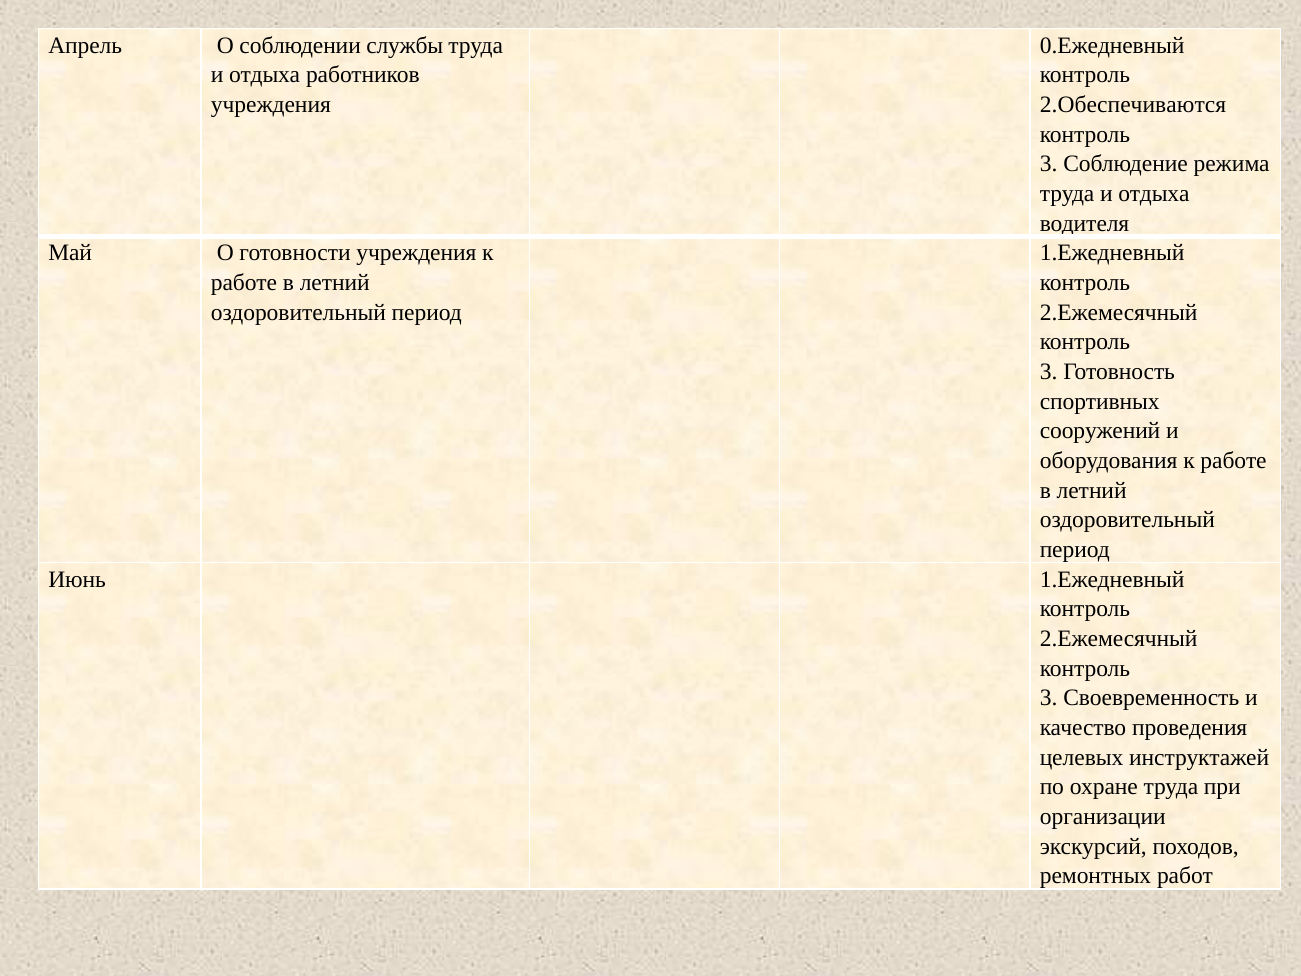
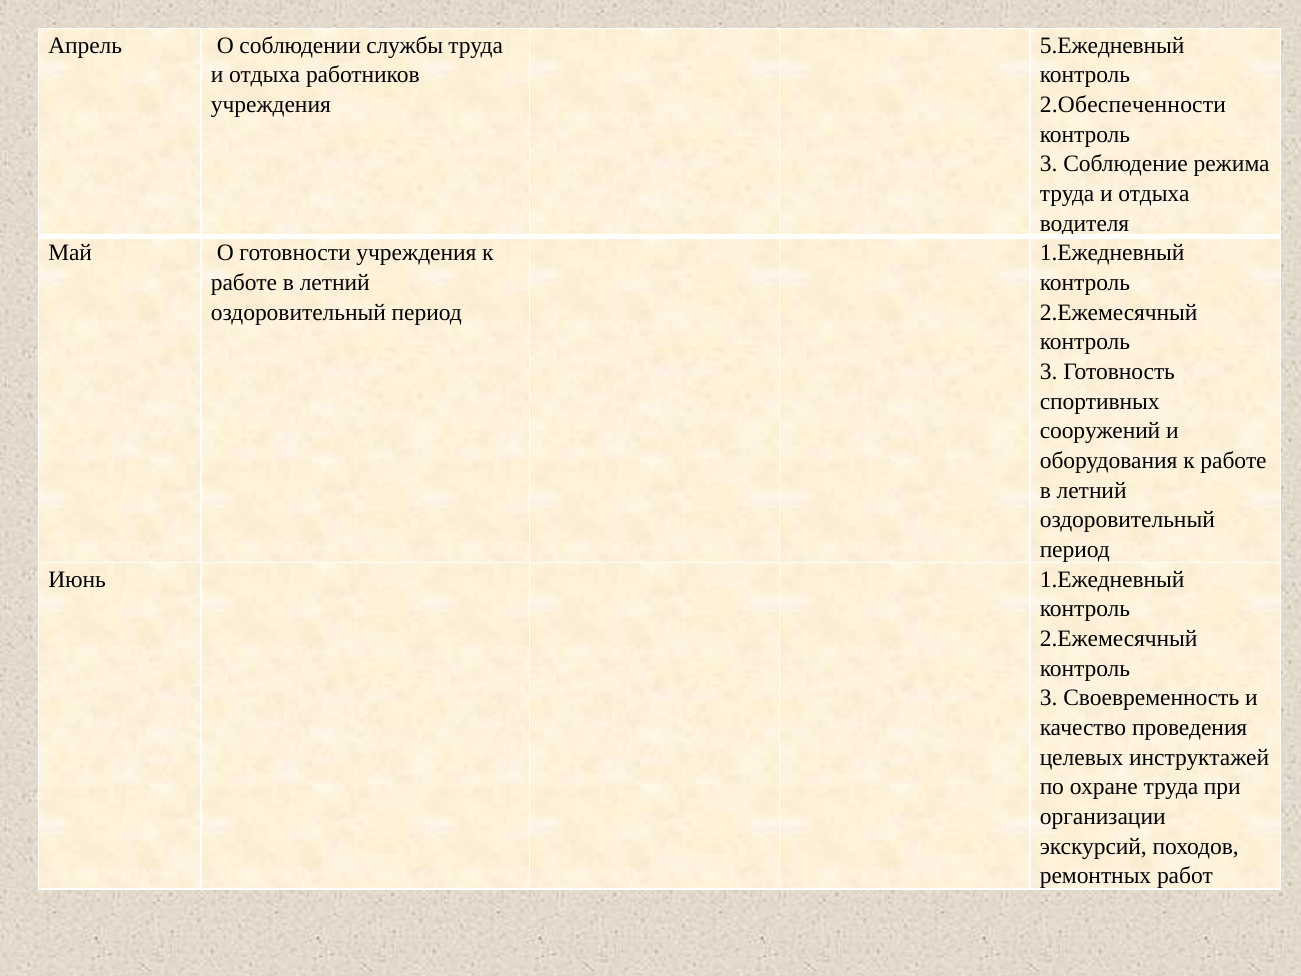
0.Ежедневный: 0.Ежедневный -> 5.Ежедневный (1112, 45)
2.Обеспечиваются: 2.Обеспечиваются -> 2.Обеспеченности (1133, 105)
